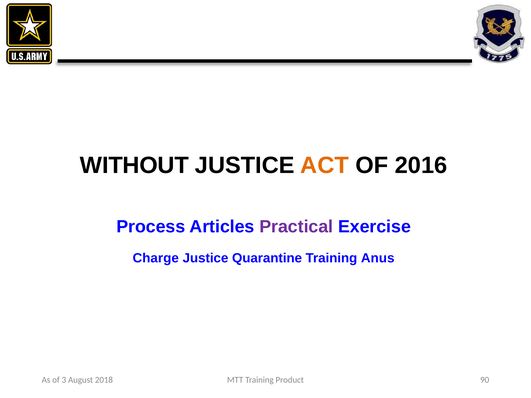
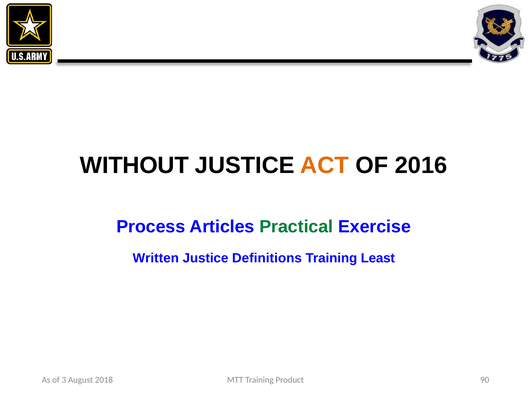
Practical colour: purple -> green (296, 227)
Charge: Charge -> Written (156, 258)
Quarantine: Quarantine -> Definitions (267, 258)
Anus: Anus -> Least (378, 258)
